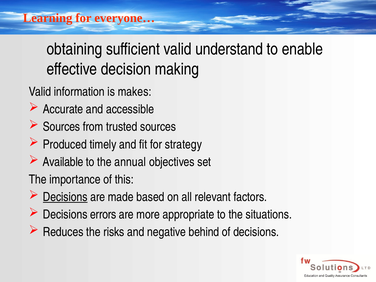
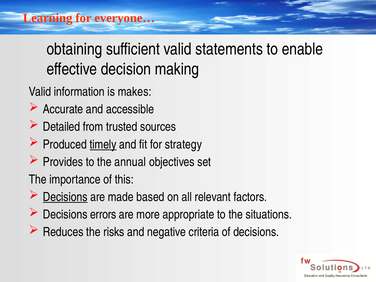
understand: understand -> statements (229, 49)
Sources: Sources -> Detailed (61, 127)
timely underline: none -> present (103, 144)
Available: Available -> Provides (63, 162)
behind: behind -> criteria (204, 232)
